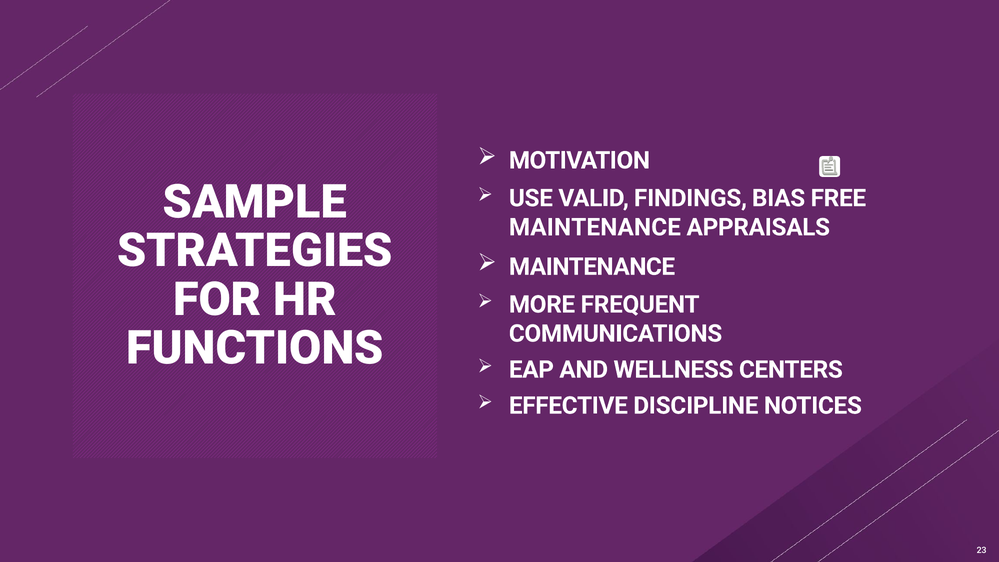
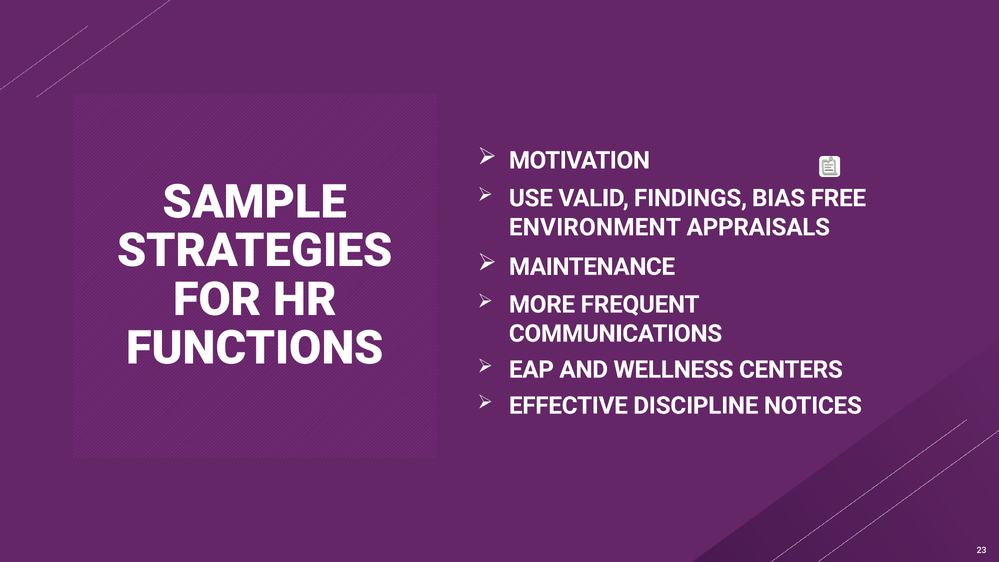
MAINTENANCE: MAINTENANCE -> ENVIRONMENT (595, 227)
